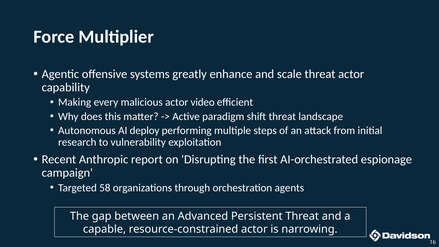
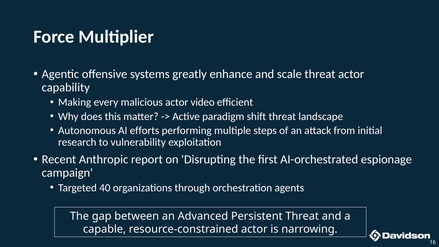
deploy: deploy -> efforts (145, 130)
58: 58 -> 40 (105, 188)
